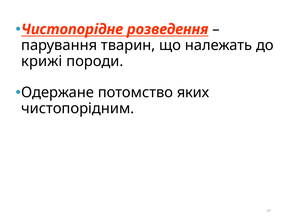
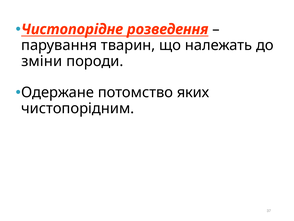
крижі: крижі -> зміни (42, 61)
